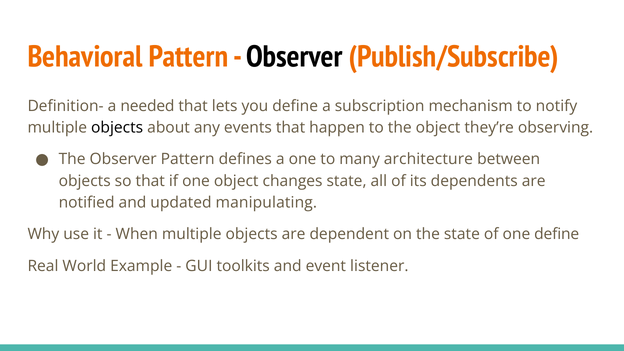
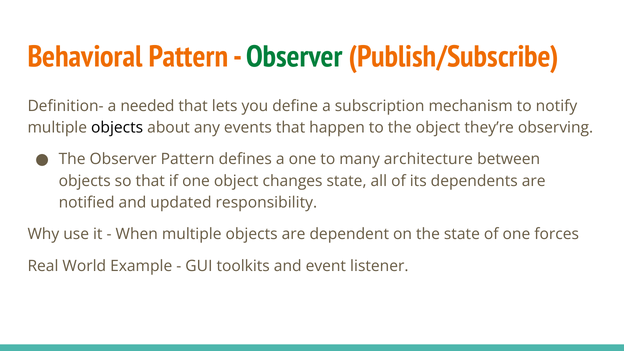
Observer colour: black -> green (294, 57)
manipulating: manipulating -> responsibility (266, 202)
one define: define -> forces (557, 234)
